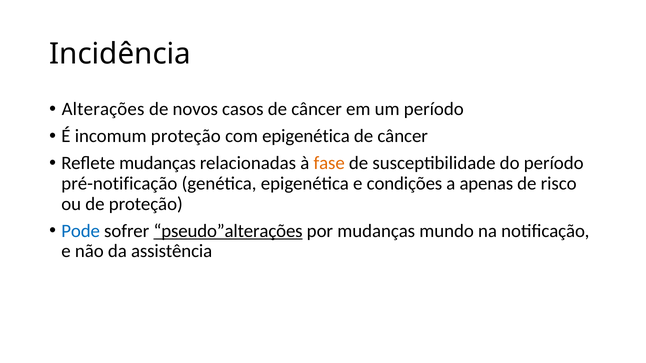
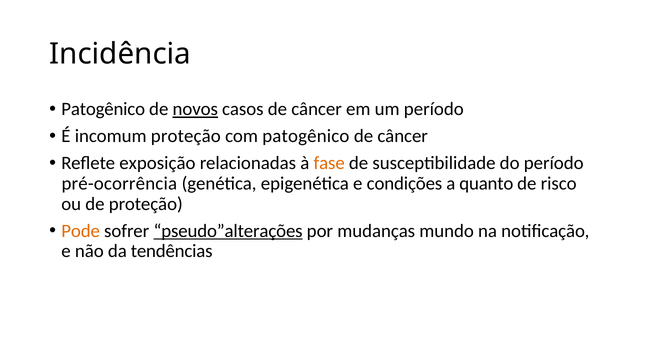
Alterações: Alterações -> Patogênico (103, 109)
novos underline: none -> present (195, 109)
com epigenética: epigenética -> patogênico (306, 136)
Reflete mudanças: mudanças -> exposição (157, 163)
pré-notificação: pré-notificação -> pré-ocorrência (119, 184)
apenas: apenas -> quanto (486, 184)
Pode colour: blue -> orange (81, 231)
assistência: assistência -> tendências (172, 252)
